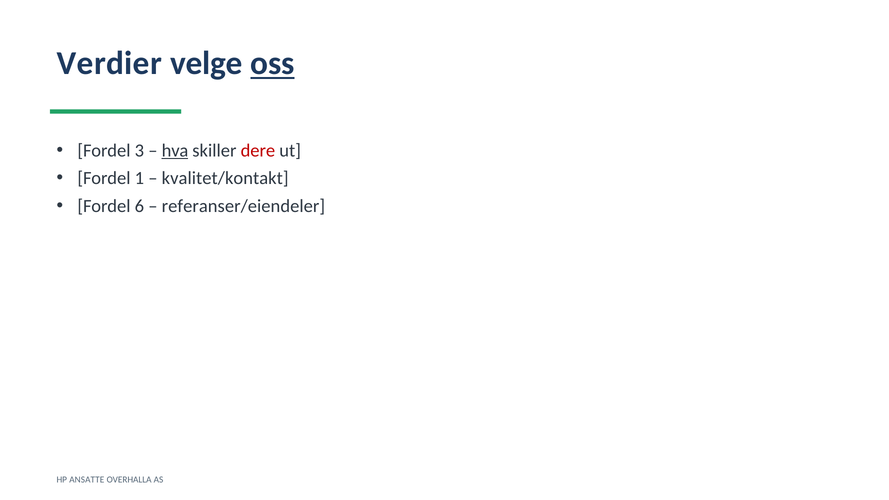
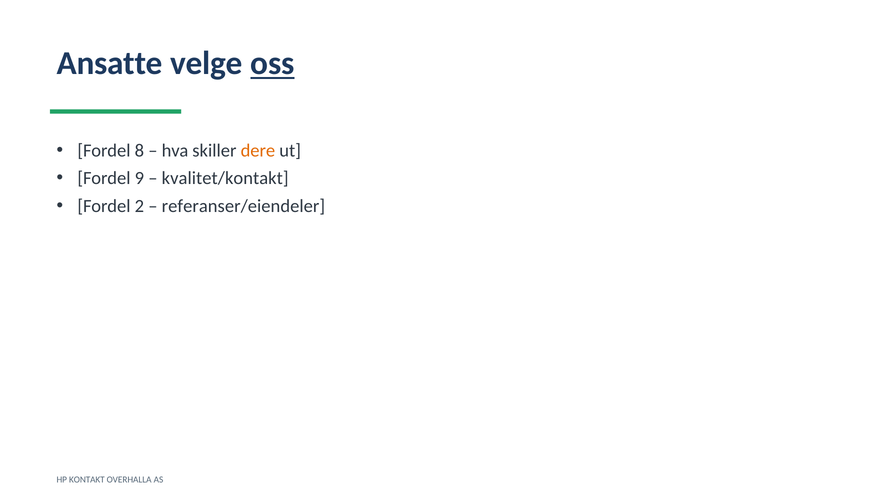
Verdier: Verdier -> Ansatte (110, 63)
3: 3 -> 8 (139, 151)
hva underline: present -> none (175, 151)
dere colour: red -> orange (258, 151)
1: 1 -> 9 (139, 178)
6: 6 -> 2 (139, 206)
ANSATTE: ANSATTE -> KONTAKT (87, 480)
